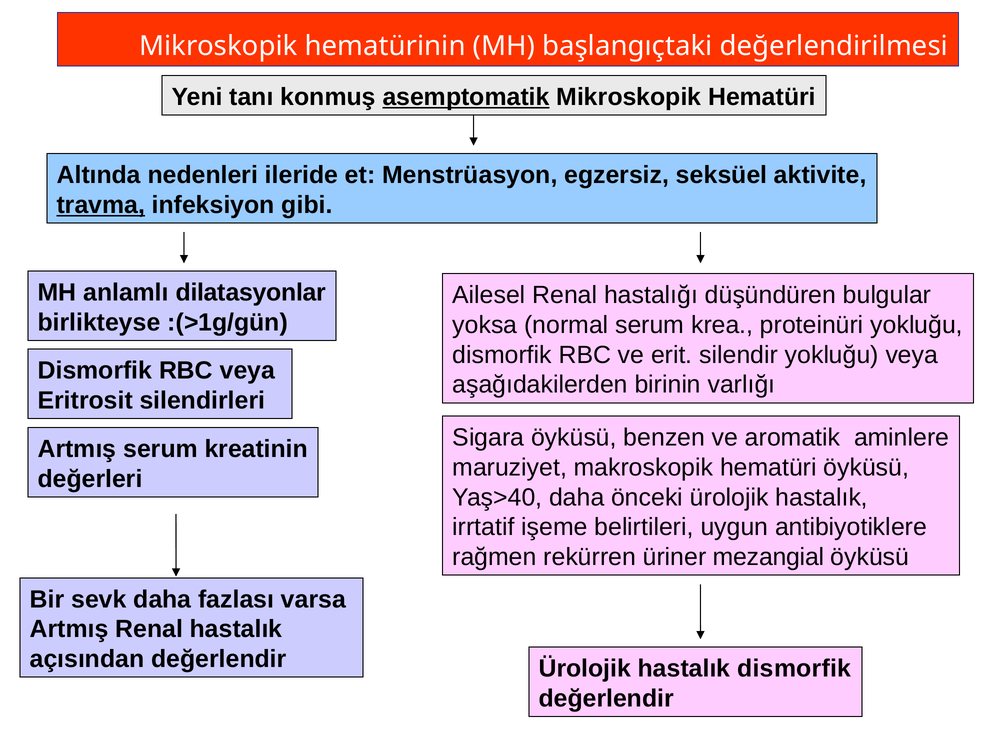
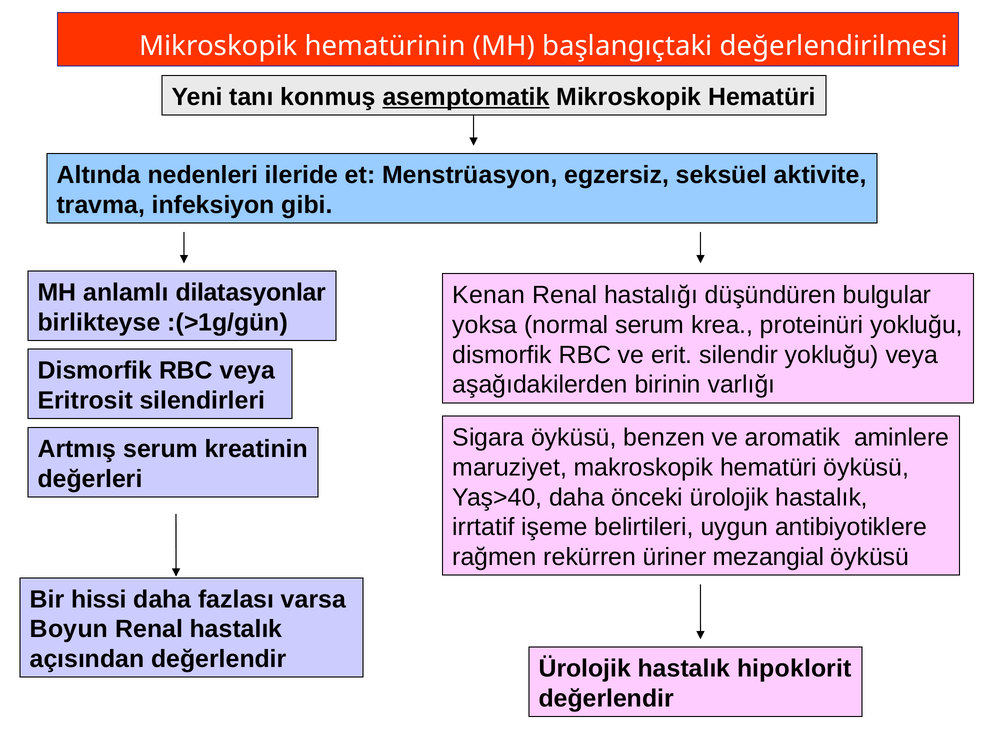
travma underline: present -> none (101, 205)
Ailesel: Ailesel -> Kenan (489, 295)
sevk: sevk -> hissi (99, 599)
Artmış: Artmış -> Boyun (69, 629)
hastalık dismorfik: dismorfik -> hipoklorit (794, 668)
